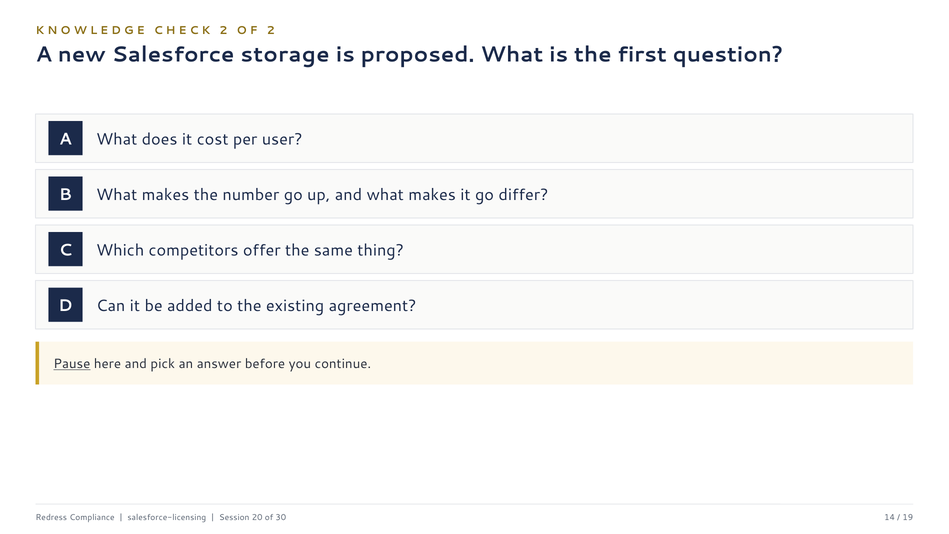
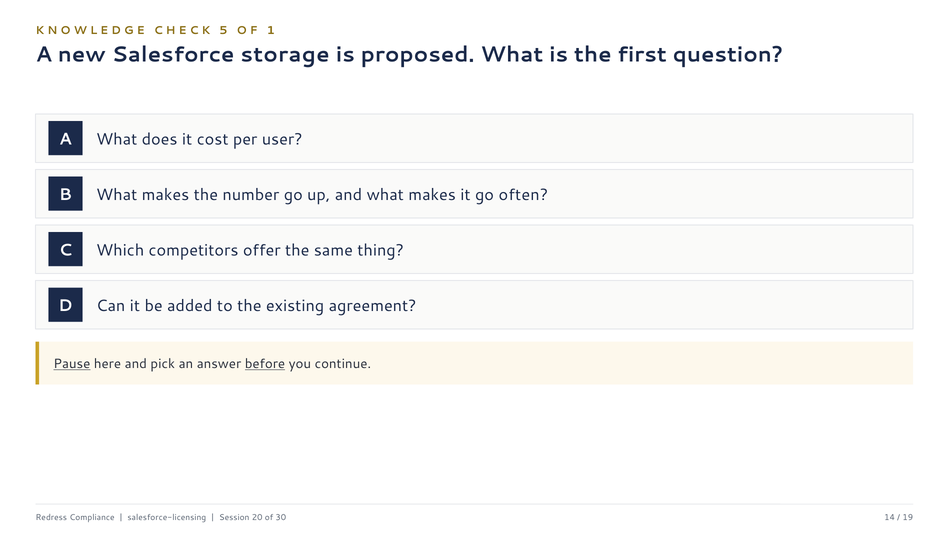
2: 2 -> 5 (223, 31)
2: 2 -> 1 (271, 31)
differ: differ -> often (523, 195)
before underline: none -> present (265, 364)
